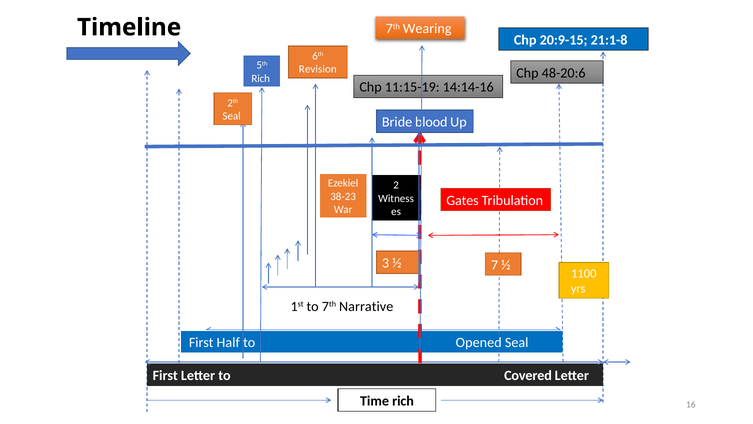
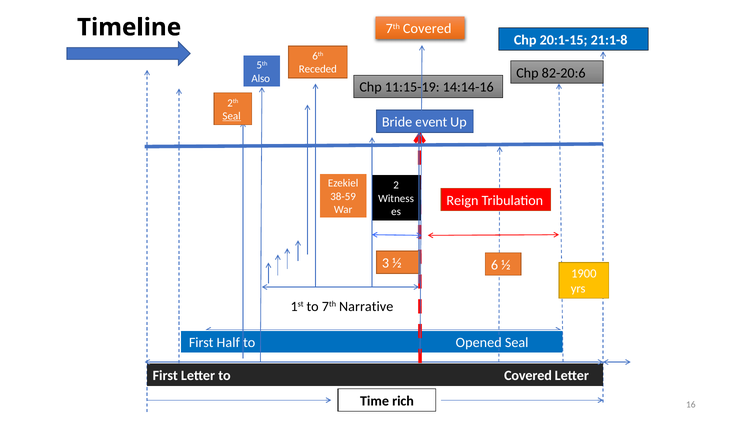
7th Wearing: Wearing -> Covered (427, 29)
20:9-15: 20:9-15 -> 20:1-15 (564, 40)
Revision: Revision -> Receded (318, 69)
48-20:6: 48-20:6 -> 82-20:6 (564, 73)
Rich: Rich -> Also (261, 78)
Seal underline: none -> present (232, 116)
blood: blood -> event (431, 122)
38-23: 38-23 -> 38-59 (343, 196)
Gates: Gates -> Reign (462, 200)
7: 7 -> 6 (494, 265)
1100: 1100 -> 1900 (584, 273)
